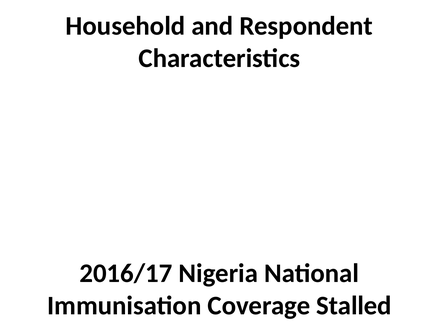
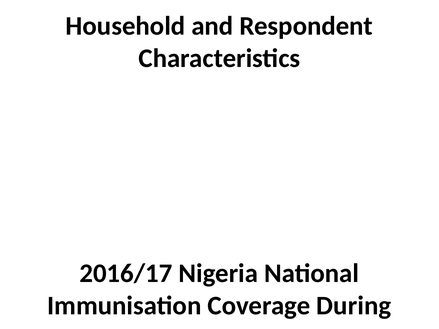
Stalled: Stalled -> During (354, 306)
